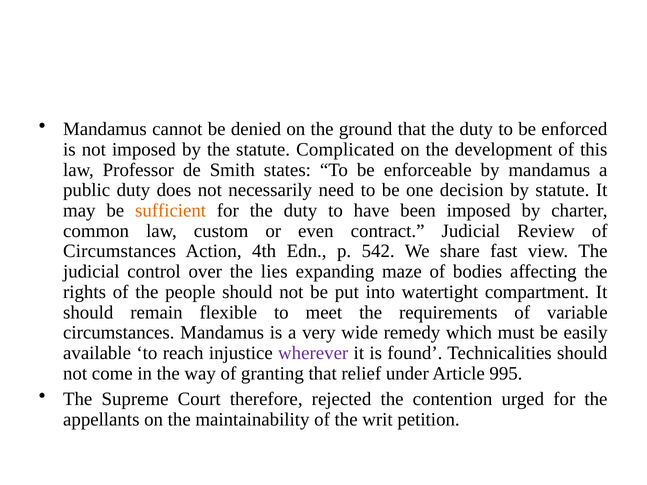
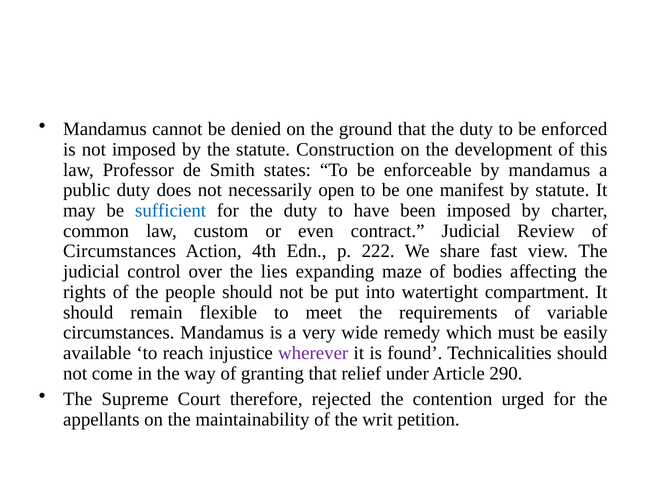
Complicated: Complicated -> Construction (345, 149)
need: need -> open (336, 190)
decision: decision -> manifest (472, 190)
sufficient colour: orange -> blue (171, 211)
542: 542 -> 222 (378, 251)
995: 995 -> 290 (506, 374)
